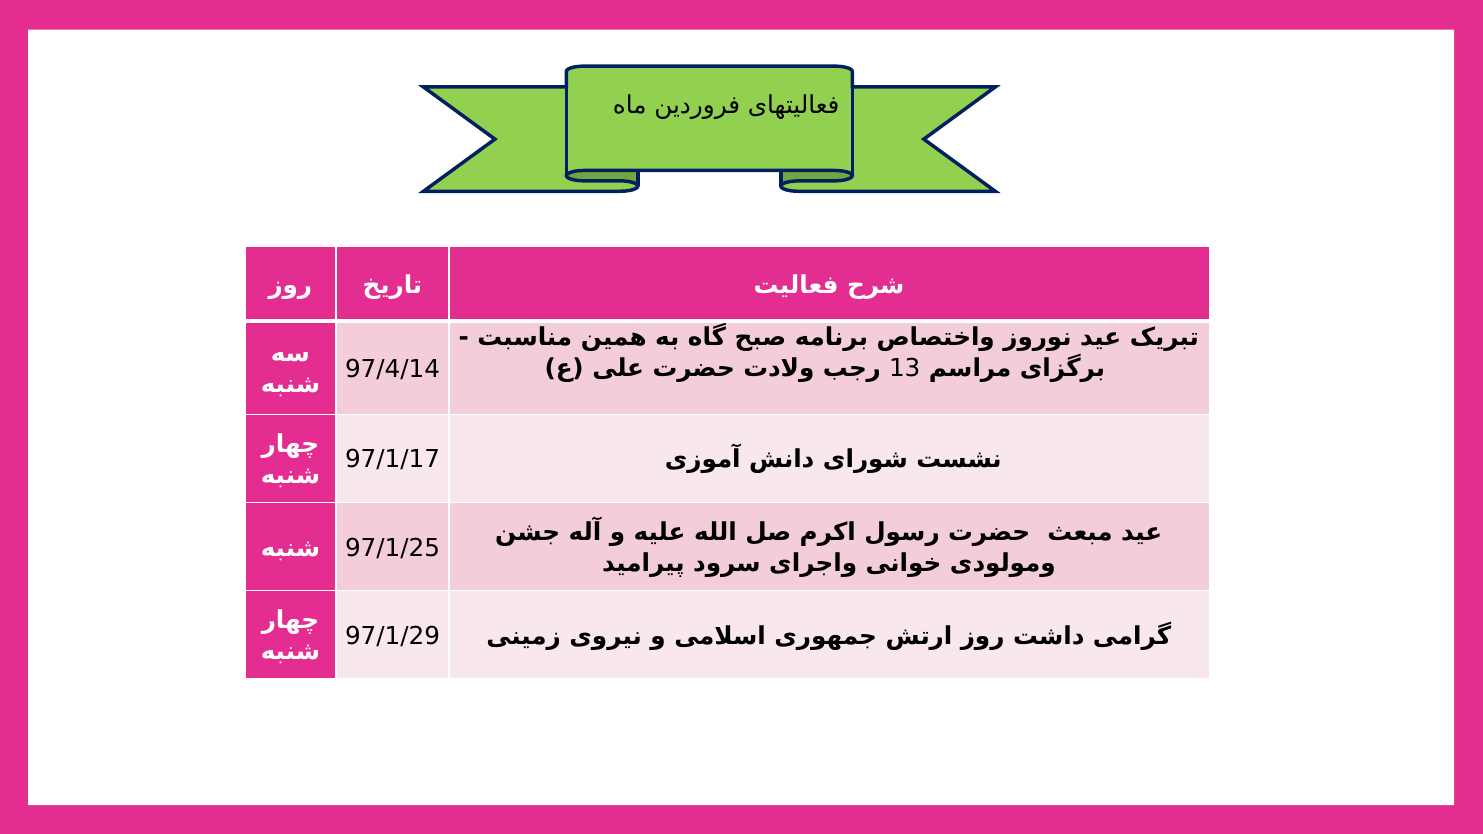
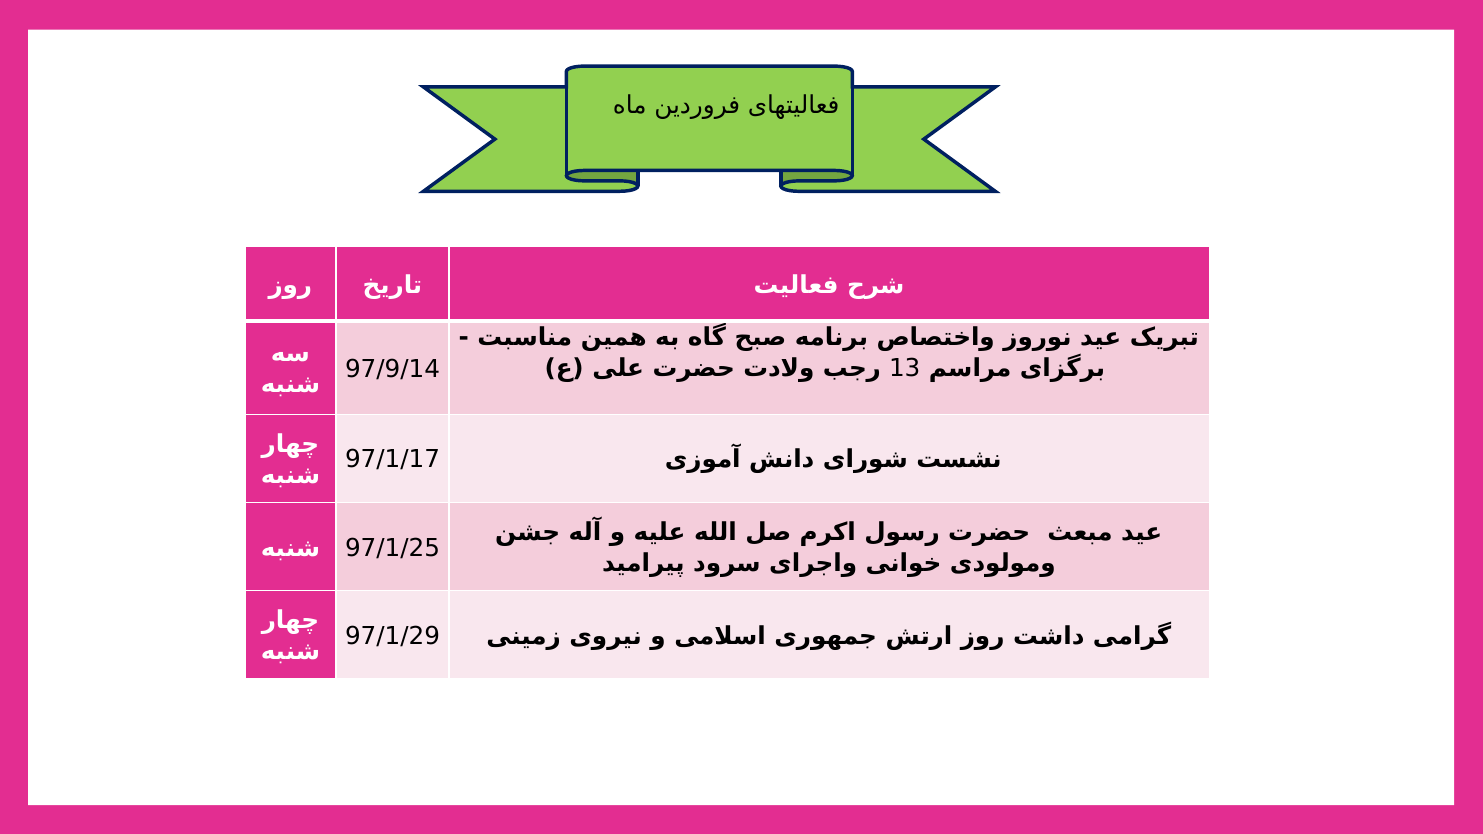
97/4/14: 97/4/14 -> 97/9/14 (393, 369)
